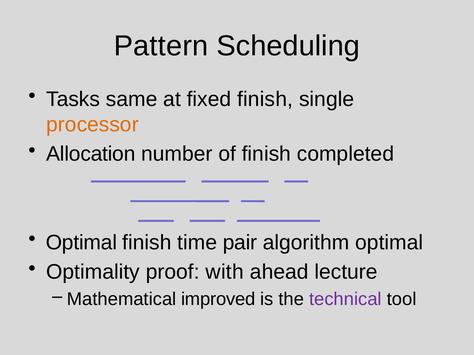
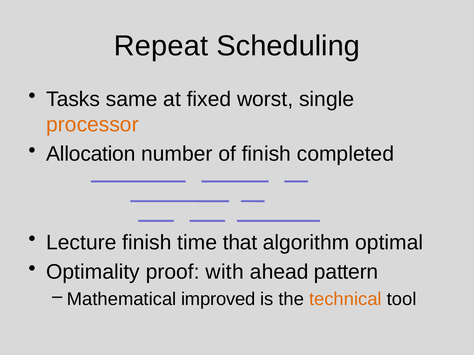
Pattern: Pattern -> Repeat (161, 46)
fixed finish: finish -> worst (265, 99)
Optimal: Optimal -> Lecture (81, 243)
pair: pair -> that (240, 243)
lecture: lecture -> pattern (346, 272)
technical colour: purple -> orange (345, 299)
